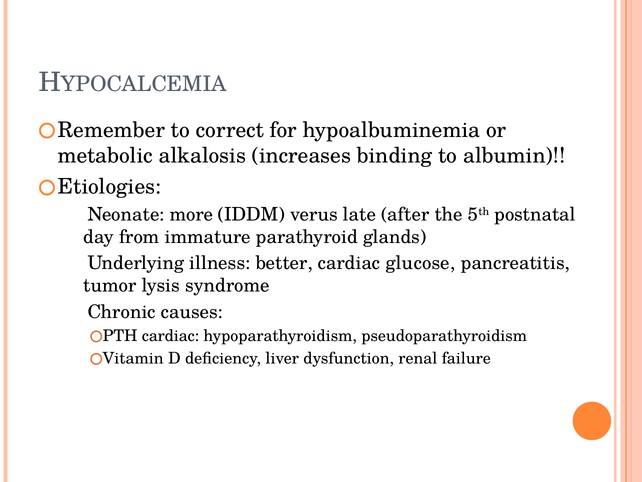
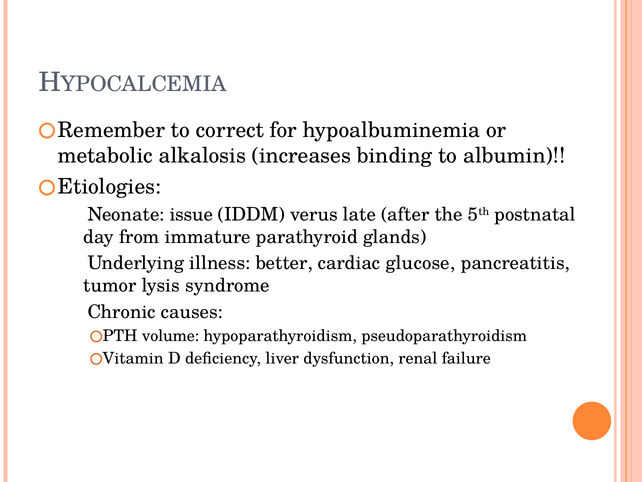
more: more -> issue (191, 214)
cardiac: cardiac -> volume (171, 335)
